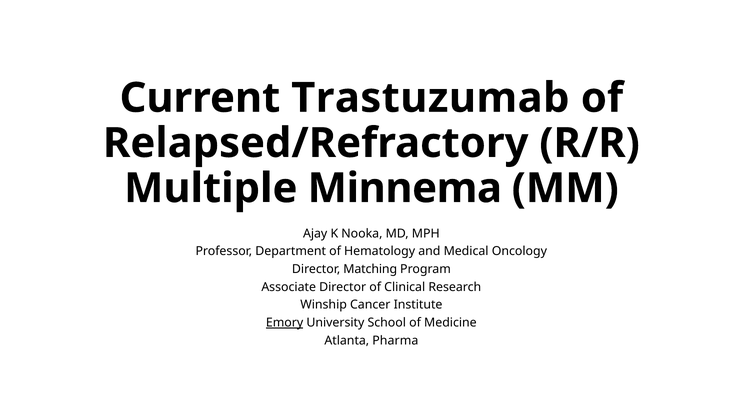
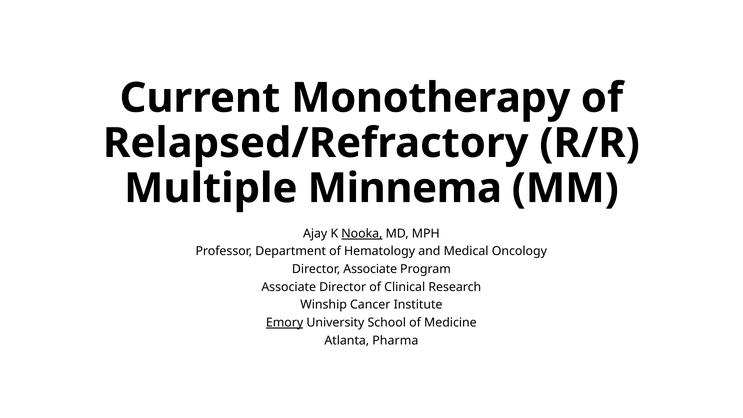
Trastuzumab: Trastuzumab -> Monotherapy (431, 98)
Nooka underline: none -> present (362, 234)
Director Matching: Matching -> Associate (370, 269)
